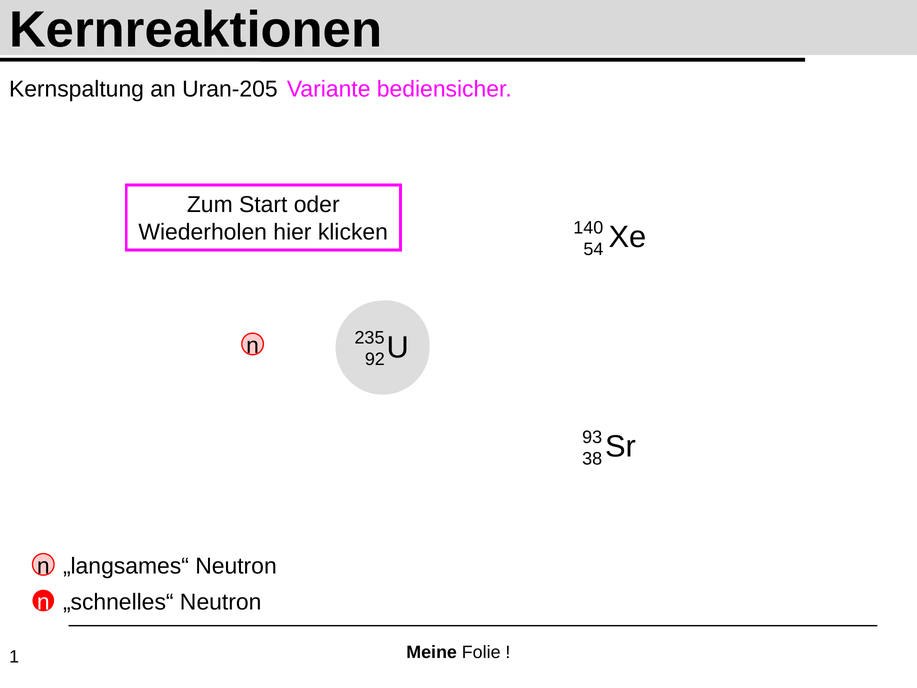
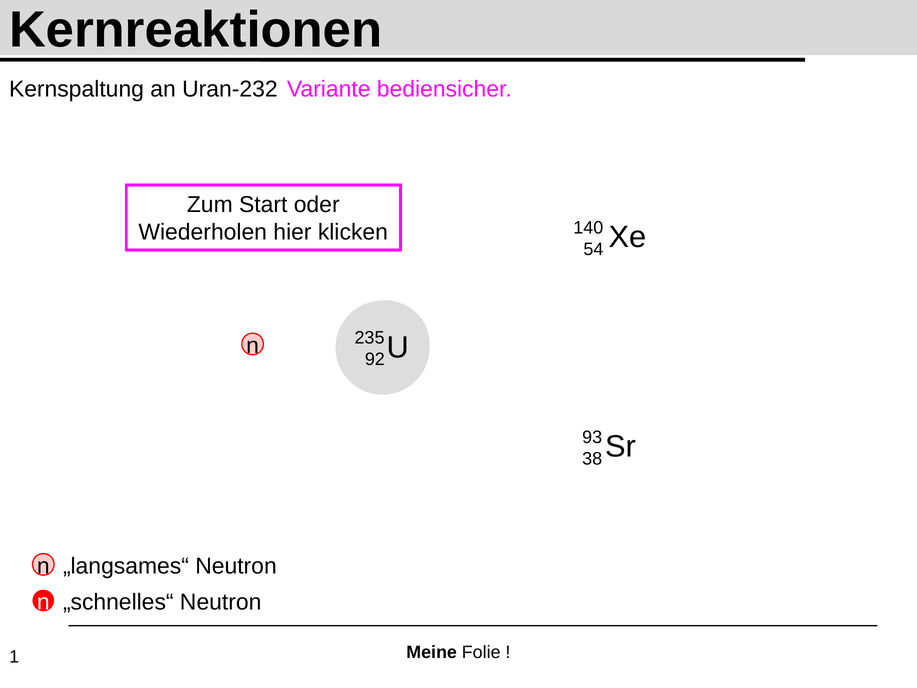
Uran-205: Uran-205 -> Uran-232 (230, 89)
